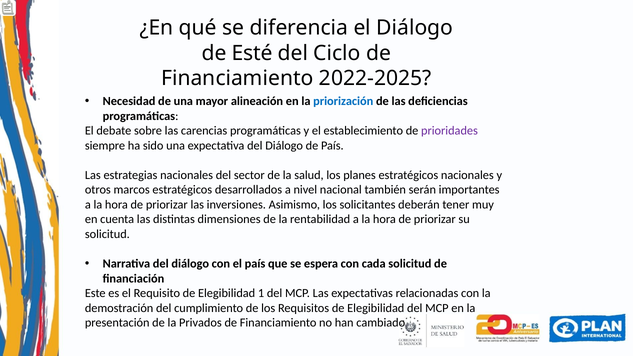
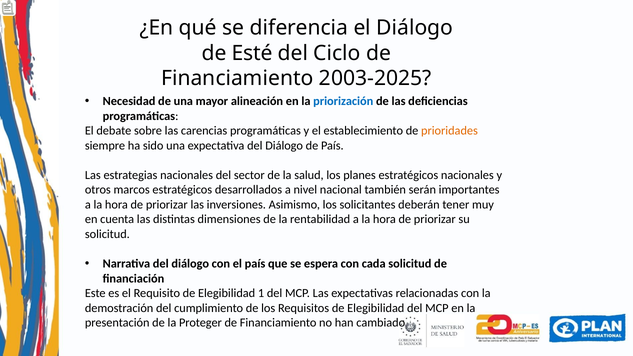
2022-2025: 2022-2025 -> 2003-2025 (375, 79)
prioridades colour: purple -> orange (449, 131)
Privados: Privados -> Proteger (200, 323)
